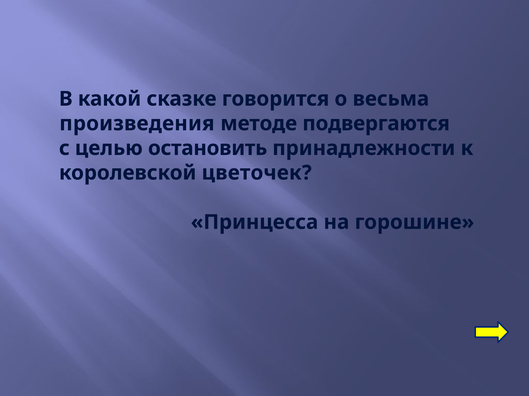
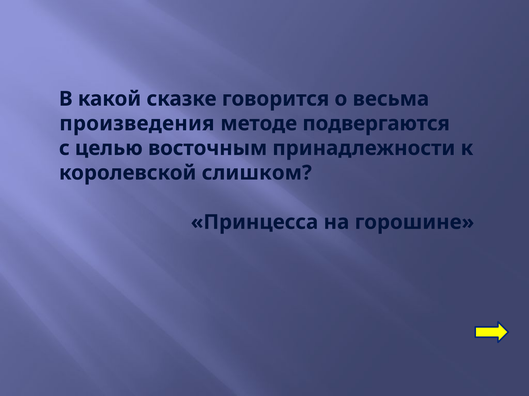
остановить: остановить -> восточным (208, 148)
цветочек: цветочек -> слишком (257, 173)
